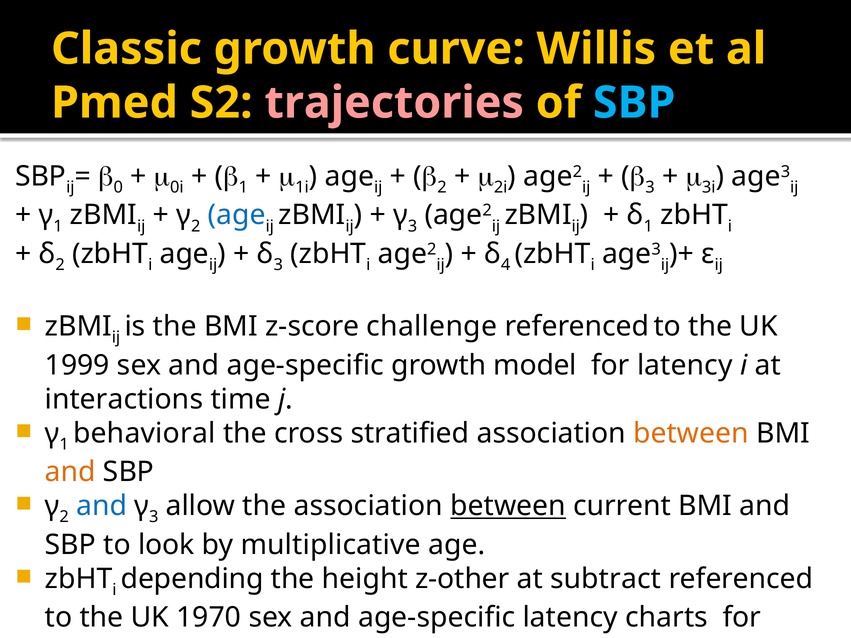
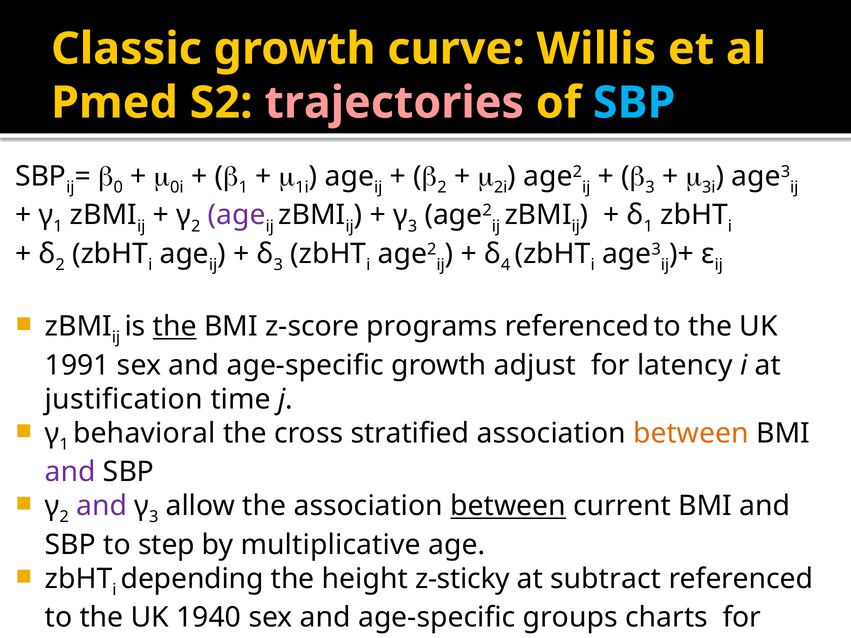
age colour: blue -> purple (237, 215)
the underline: none -> present (175, 327)
challenge: challenge -> programs (432, 327)
1999: 1999 -> 1991 (77, 365)
growth model: model -> adjust (535, 365)
interactions: interactions -> justification (124, 399)
and colour: orange -> purple (70, 472)
and colour: blue -> purple (102, 506)
look: look -> step (166, 545)
z-other: z-other -> z-sticky (462, 579)
1970: 1970 -> 1940 (209, 618)
age-specific latency: latency -> groups (570, 618)
